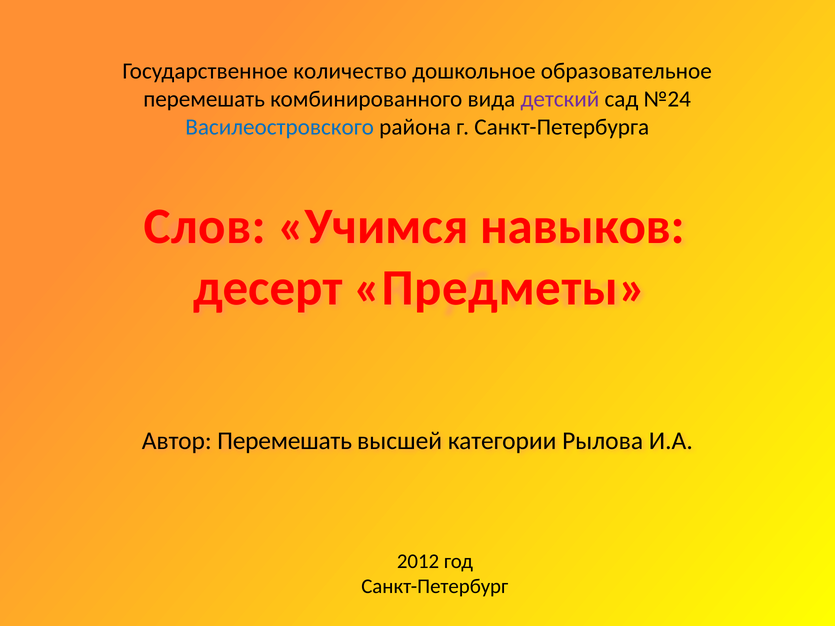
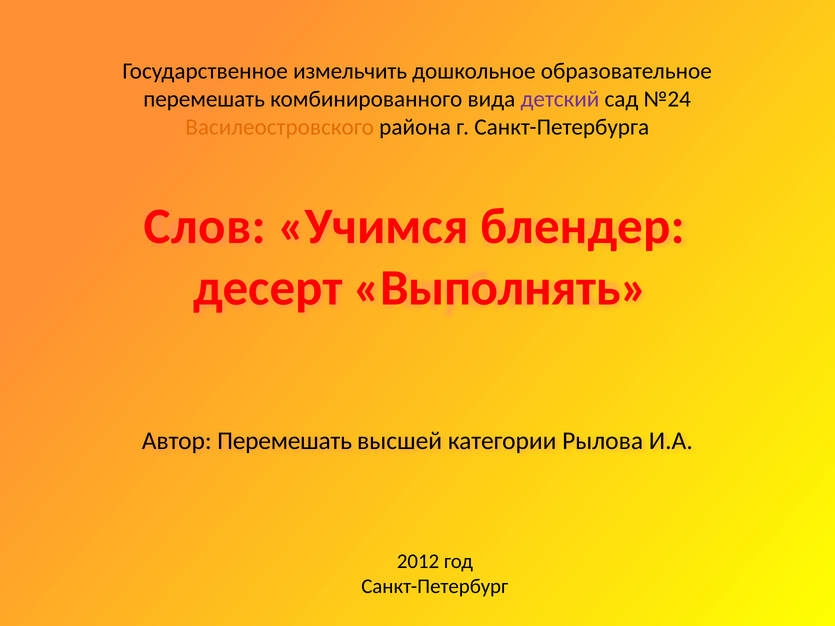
количество: количество -> измельчить (350, 71)
Василеостровского colour: blue -> orange (280, 127)
навыков: навыков -> блендер (582, 227)
Предметы: Предметы -> Выполнять (501, 288)
